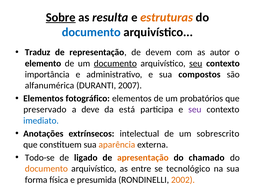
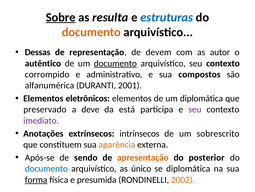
estruturas colour: orange -> blue (167, 17)
documento colour: blue -> orange (91, 32)
Traduz: Traduz -> Dessas (38, 52)
elemento: elemento -> autêntico (43, 63)
seu underline: present -> none (196, 63)
importância: importância -> corrompido (47, 74)
2007: 2007 -> 2001 (130, 85)
fotográfico: fotográfico -> eletrônicos (88, 98)
um probatórios: probatórios -> diplomática (202, 98)
imediato colour: blue -> purple (41, 120)
intelectual: intelectual -> intrínsecos (139, 133)
Todo-se: Todo-se -> Após-se (40, 157)
ligado: ligado -> sendo (86, 157)
chamado: chamado -> posterior (207, 157)
documento colour: orange -> blue (46, 168)
entre: entre -> único (141, 168)
se tecnológico: tecnológico -> diplomática (188, 168)
forma underline: none -> present (36, 179)
